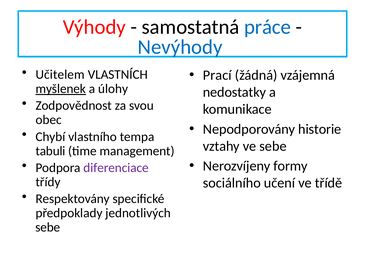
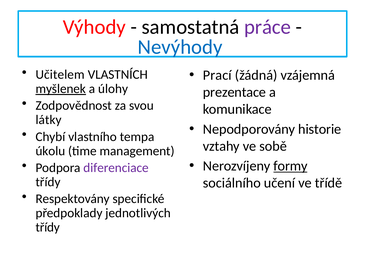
práce colour: blue -> purple (268, 27)
nedostatky: nedostatky -> prezentace (234, 92)
obec: obec -> látky (49, 120)
ve sebe: sebe -> sobě (273, 146)
tabuli: tabuli -> úkolu (50, 151)
formy underline: none -> present (290, 166)
sebe: sebe -> třídy (48, 227)
